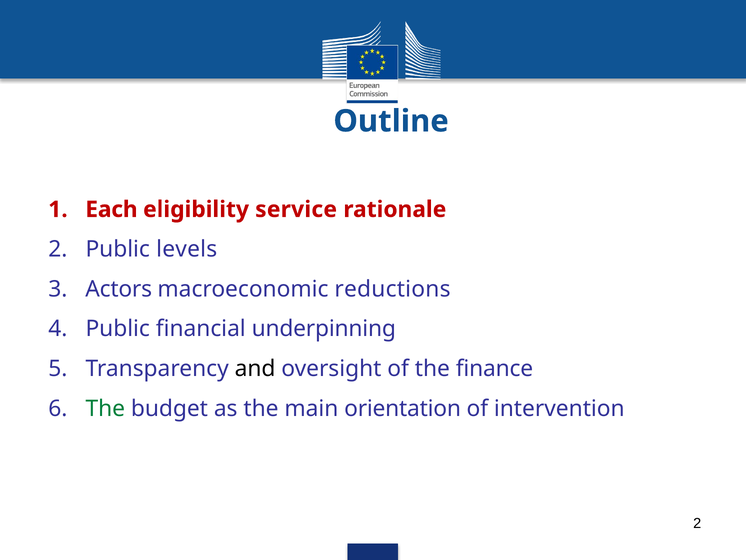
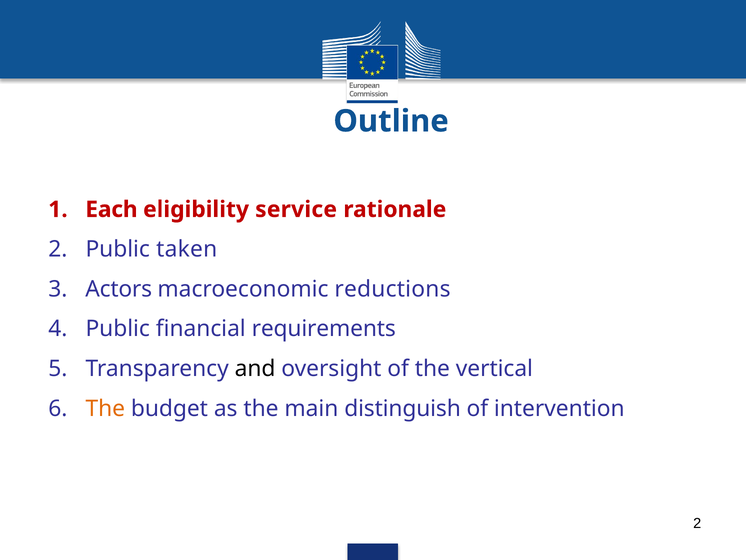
levels: levels -> taken (187, 249)
underpinning: underpinning -> requirements (324, 329)
finance: finance -> vertical (494, 368)
The colour: green -> orange (105, 408)
orientation: orientation -> distinguish (403, 408)
